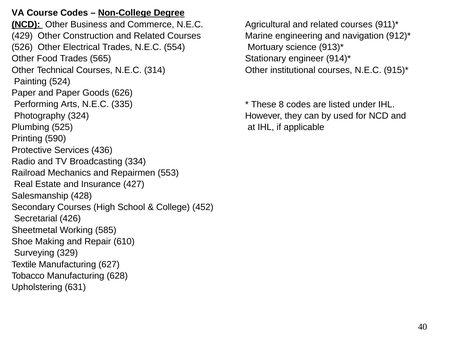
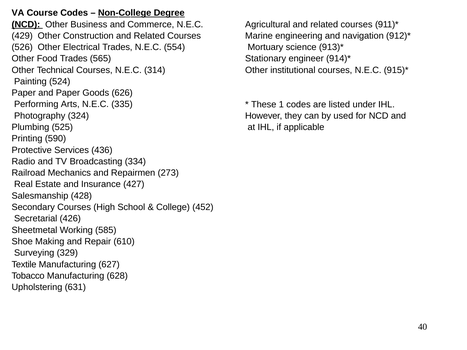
8: 8 -> 1 (281, 104)
553: 553 -> 273 (168, 173)
